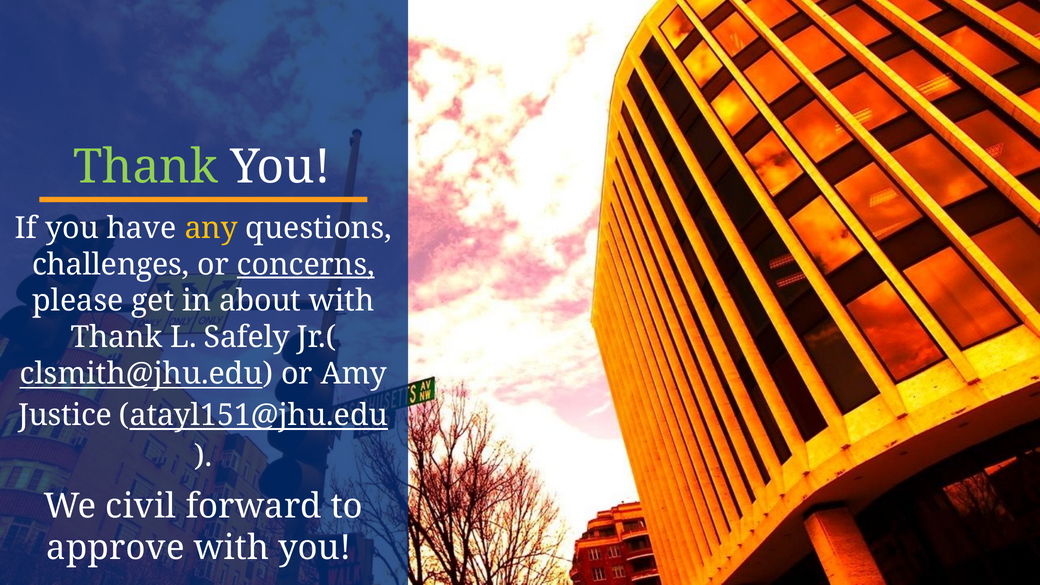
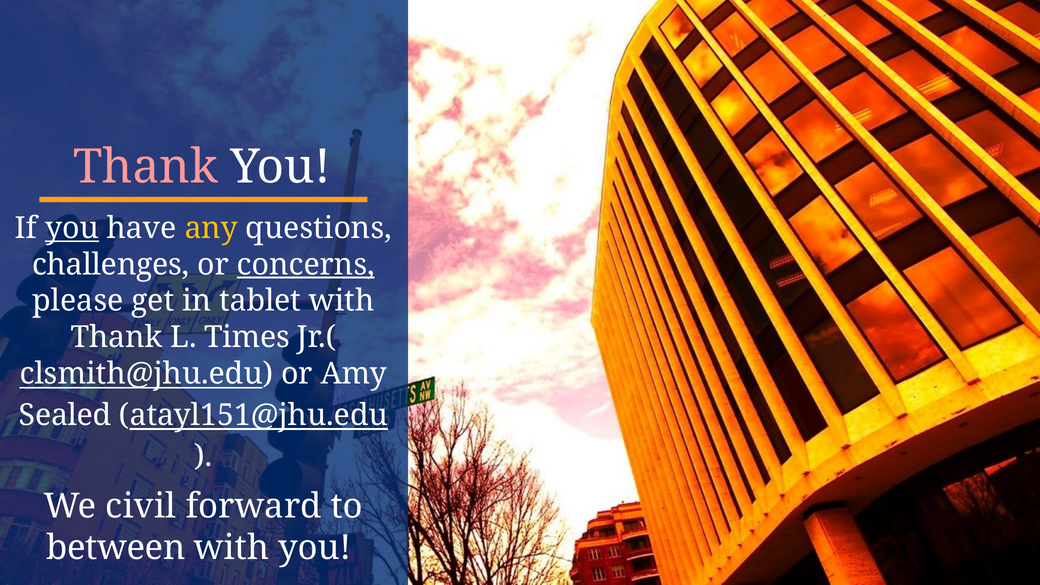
Thank colour: light green -> pink (146, 167)
you underline: none -> present (72, 228)
about: about -> tablet (260, 301)
Safely: Safely -> Times (247, 337)
Justice: Justice -> Sealed (65, 415)
approve: approve -> between (116, 548)
